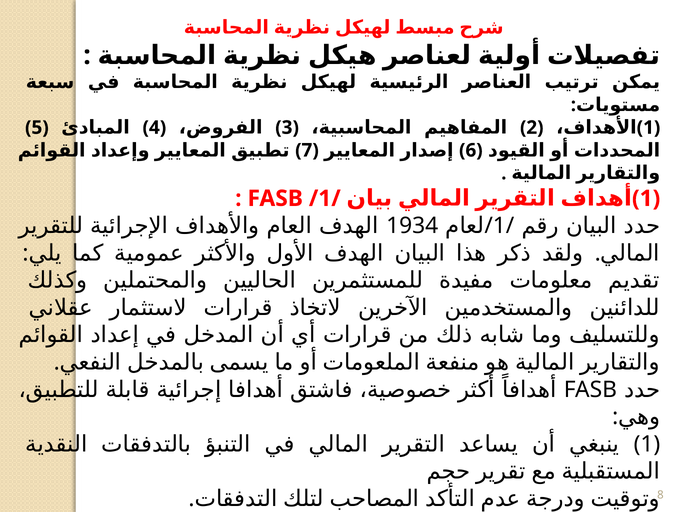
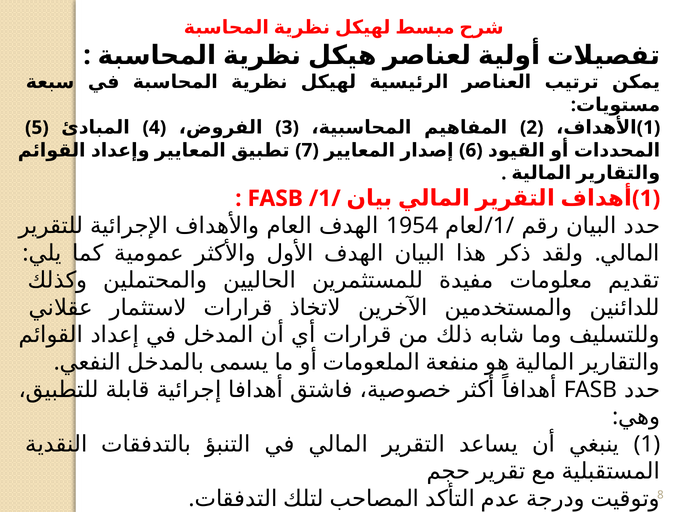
1934: 1934 -> 1954 (412, 226)
